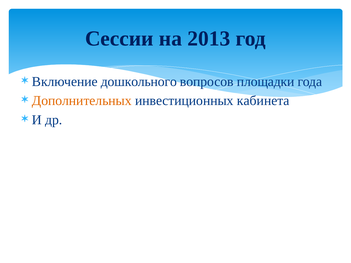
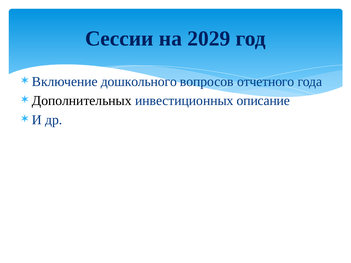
2013: 2013 -> 2029 (209, 39)
площадки: площадки -> отчетного (266, 82)
Дополнительных colour: orange -> black (82, 101)
кабинета: кабинета -> описание (263, 101)
